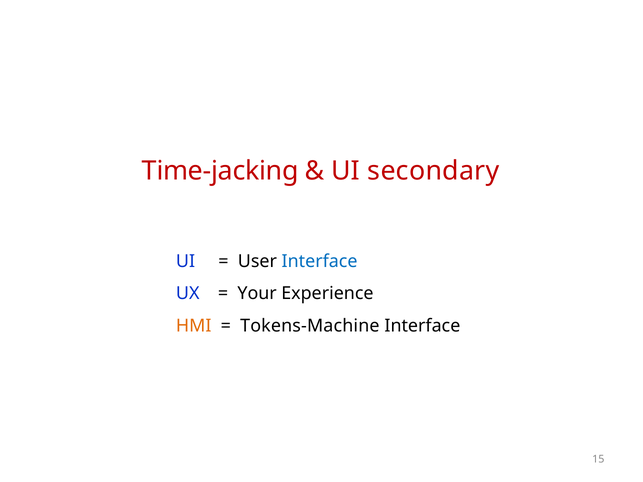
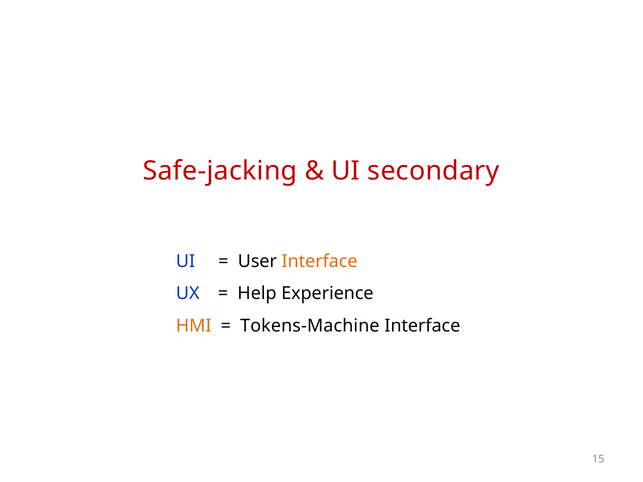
Time-jacking: Time-jacking -> Safe-jacking (220, 171)
Interface colour: blue -> orange (320, 261)
Your: Your -> Help (257, 294)
